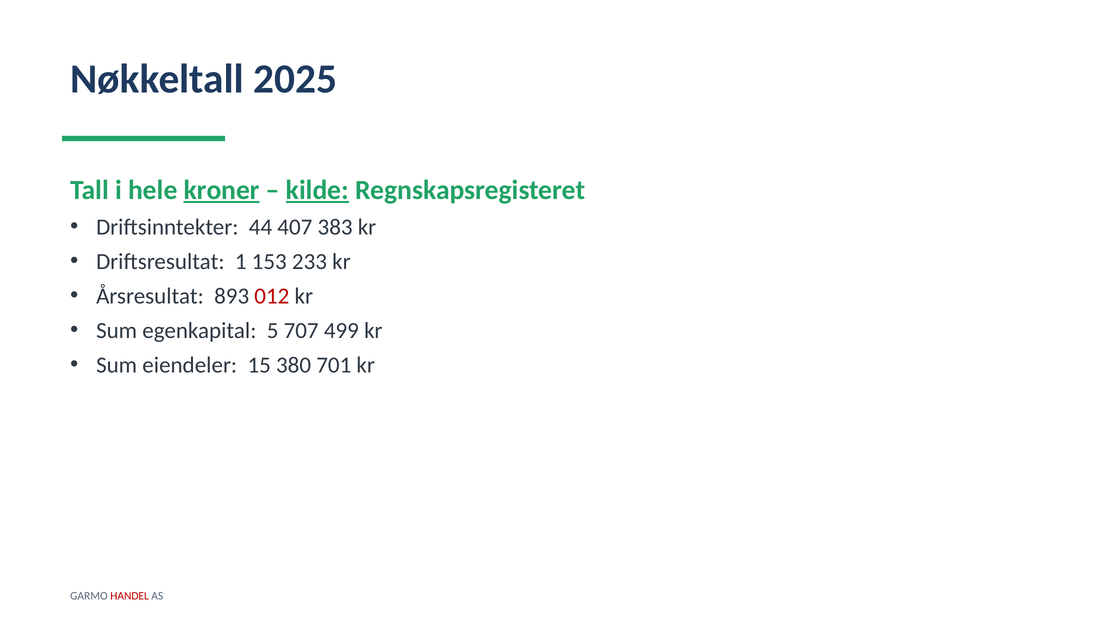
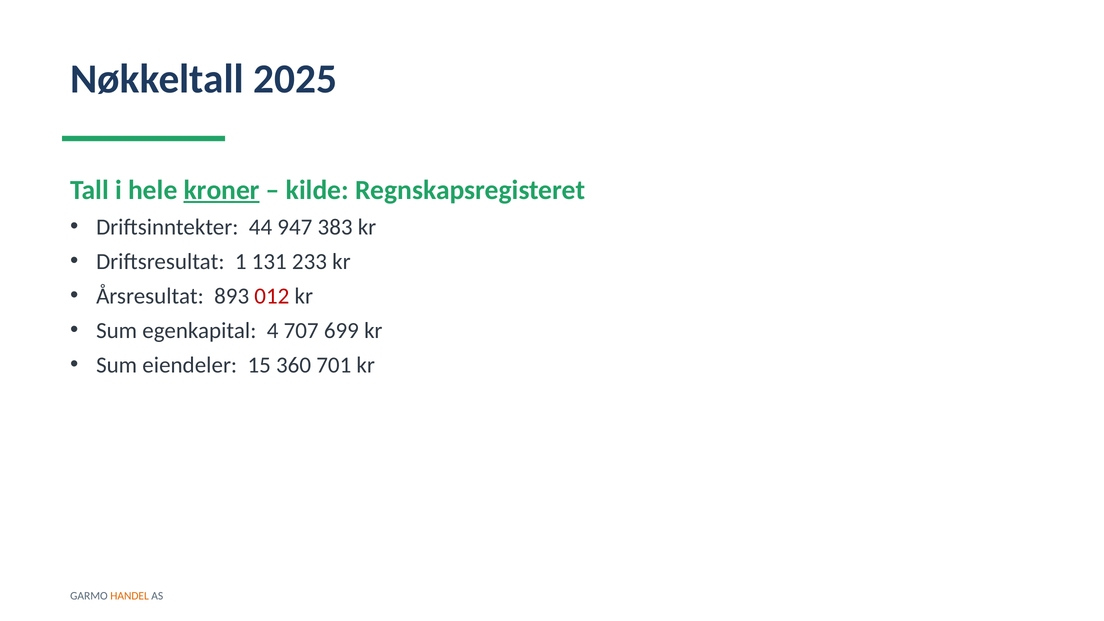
kilde underline: present -> none (317, 190)
407: 407 -> 947 (295, 227)
153: 153 -> 131 (269, 262)
5: 5 -> 4 (273, 331)
499: 499 -> 699 (341, 331)
380: 380 -> 360 (294, 365)
HANDEL colour: red -> orange (130, 596)
